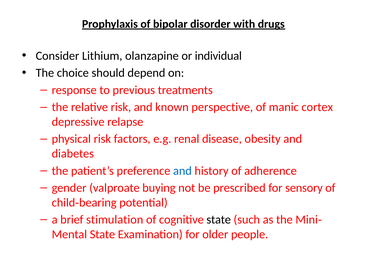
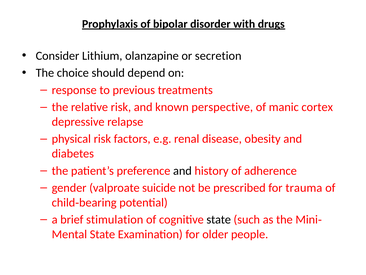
individual: individual -> secretion (218, 56)
and colour: blue -> black (182, 170)
buying: buying -> suicide (159, 187)
sensory: sensory -> trauma (304, 187)
